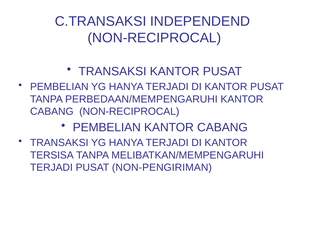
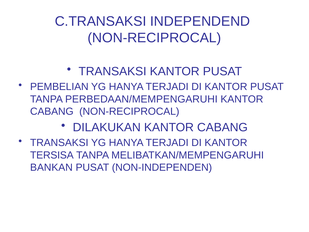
PEMBELIAN: PEMBELIAN -> DILAKUKAN (107, 127)
TERJADI: TERJADI -> BANKAN (51, 167)
NON-PENGIRIMAN: NON-PENGIRIMAN -> NON-INDEPENDEN (162, 167)
